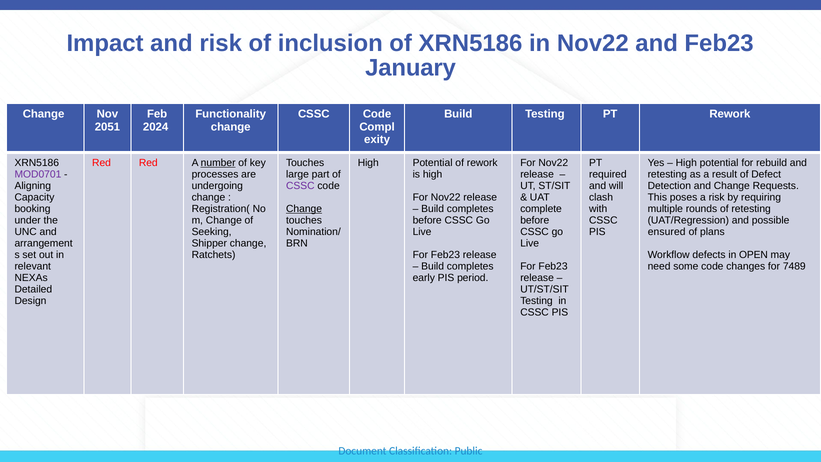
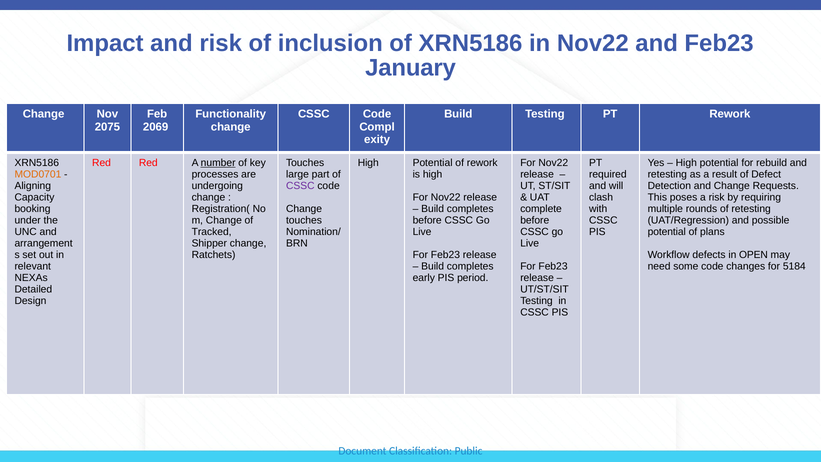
2051: 2051 -> 2075 (107, 127)
2024: 2024 -> 2069 (156, 127)
MOD0701 colour: purple -> orange (38, 174)
Change underline: present -> none (304, 209)
Seeking: Seeking -> Tracked (212, 232)
ensured: ensured -> potential (667, 232)
7489: 7489 -> 5184 (794, 266)
